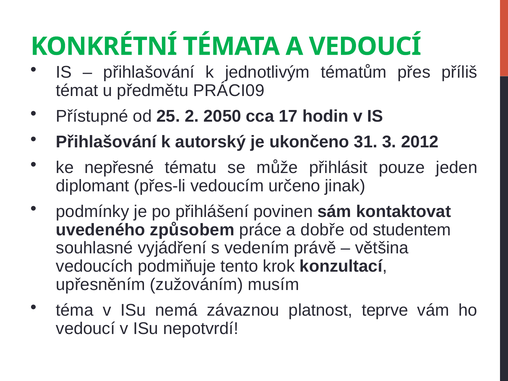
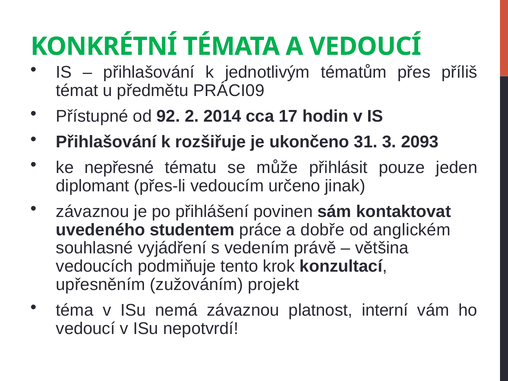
25: 25 -> 92 (168, 116)
2050: 2050 -> 2014 (222, 116)
autorský: autorský -> rozšiřuje (211, 142)
2012: 2012 -> 2093 (420, 142)
podmínky: podmínky -> závaznou (93, 211)
způsobem: způsobem -> studentem (192, 230)
studentem: studentem -> anglickém (412, 230)
musím: musím -> projekt (274, 285)
teprve: teprve -> interní (385, 310)
